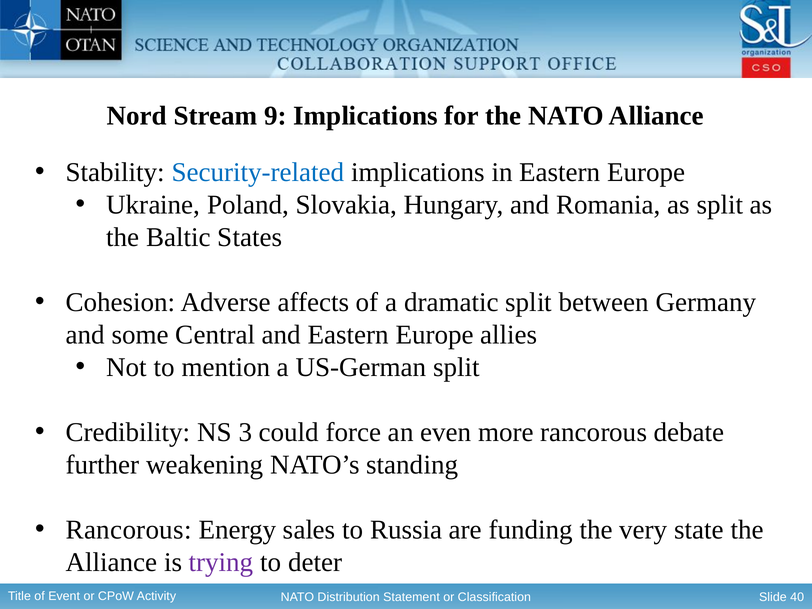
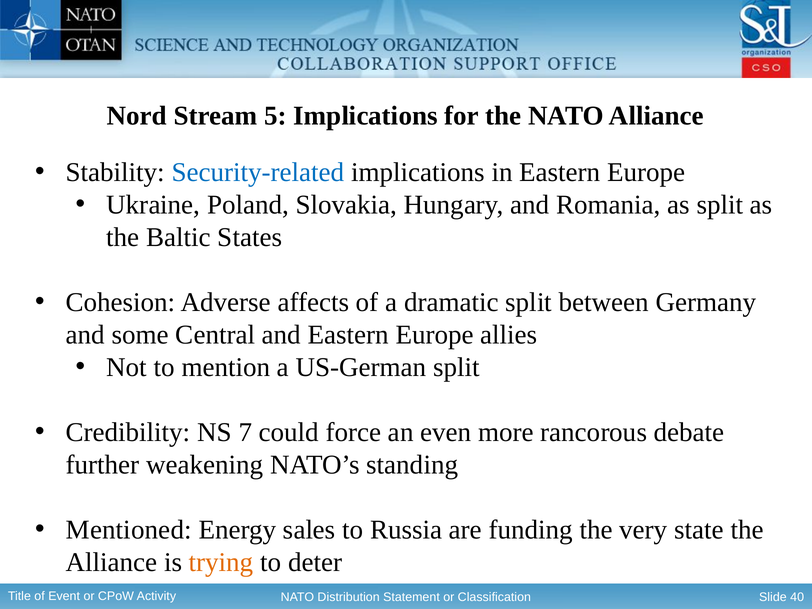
9: 9 -> 5 (275, 116)
3: 3 -> 7 (245, 432)
Rancorous: Rancorous -> Mentioned (129, 530)
trying colour: purple -> orange (221, 562)
